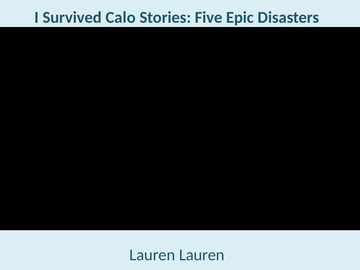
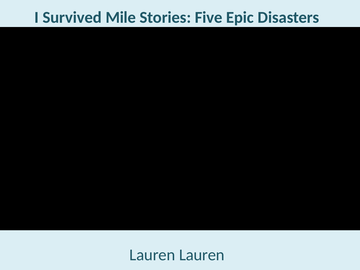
Calo: Calo -> Mile (121, 17)
